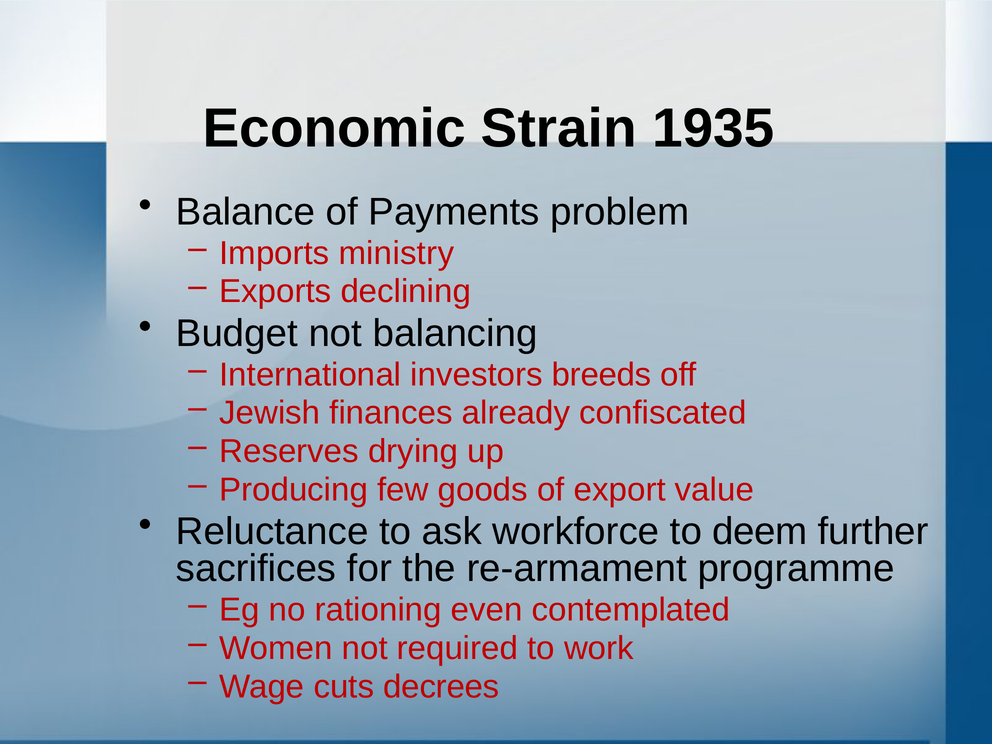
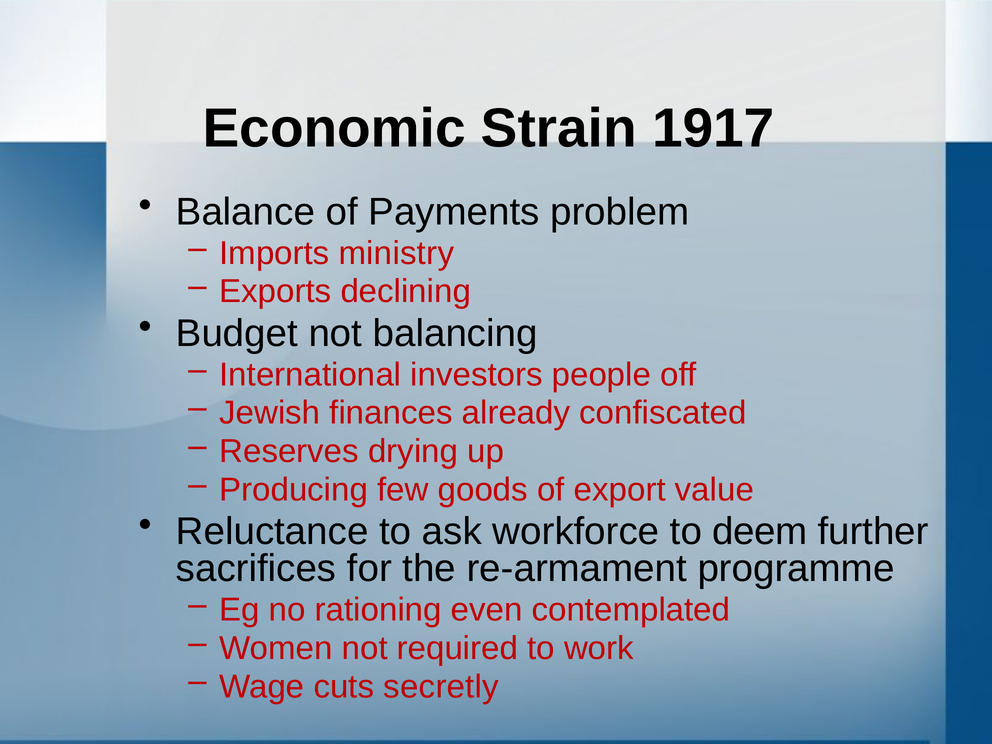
1935: 1935 -> 1917 (713, 129)
breeds: breeds -> people (601, 375)
decrees: decrees -> secretly (441, 687)
